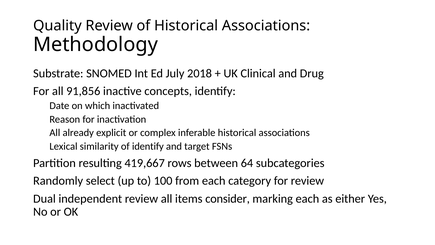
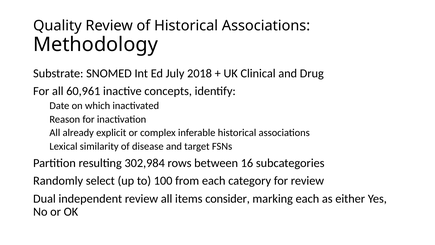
91,856: 91,856 -> 60,961 (83, 91)
of identify: identify -> disease (148, 146)
419,667: 419,667 -> 302,984 (145, 163)
64: 64 -> 16 (247, 163)
